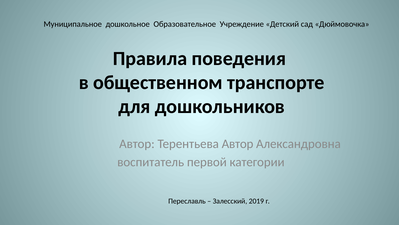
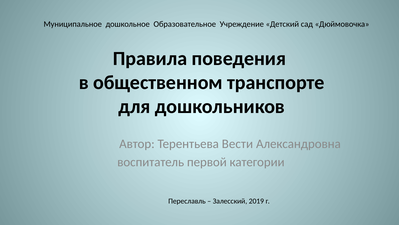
Терентьева Автор: Автор -> Вести (237, 144)
